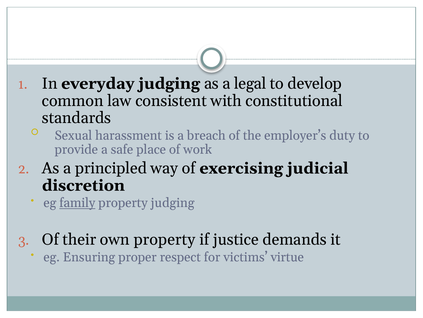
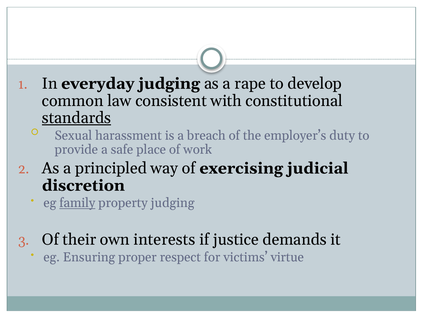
legal: legal -> rape (250, 83)
standards underline: none -> present (77, 118)
own property: property -> interests (165, 239)
